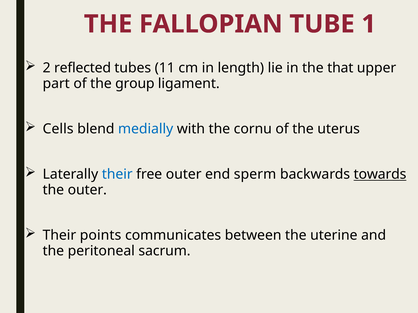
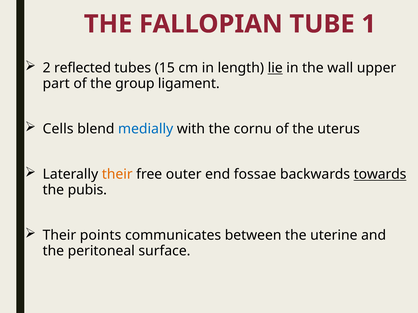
11: 11 -> 15 (165, 68)
lie underline: none -> present (275, 68)
that: that -> wall (340, 68)
their colour: blue -> orange (117, 175)
sperm: sperm -> fossae (255, 175)
the outer: outer -> pubis (87, 190)
sacrum: sacrum -> surface (164, 251)
